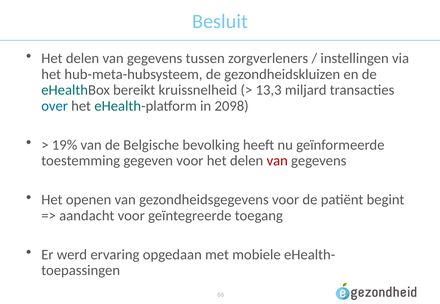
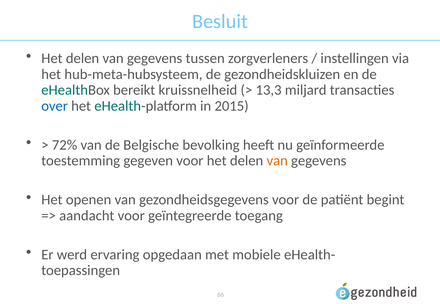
2098: 2098 -> 2015 (232, 106)
19%: 19% -> 72% (65, 145)
van colour: red -> orange (277, 161)
